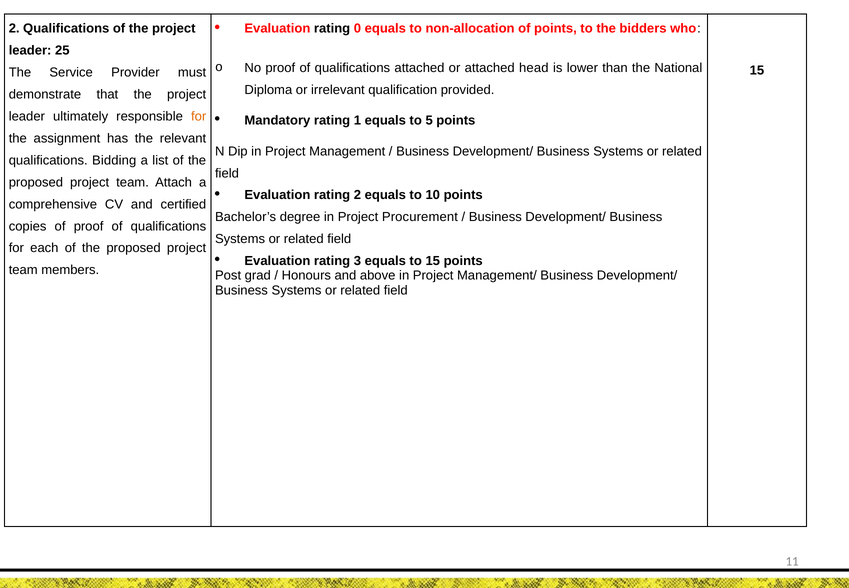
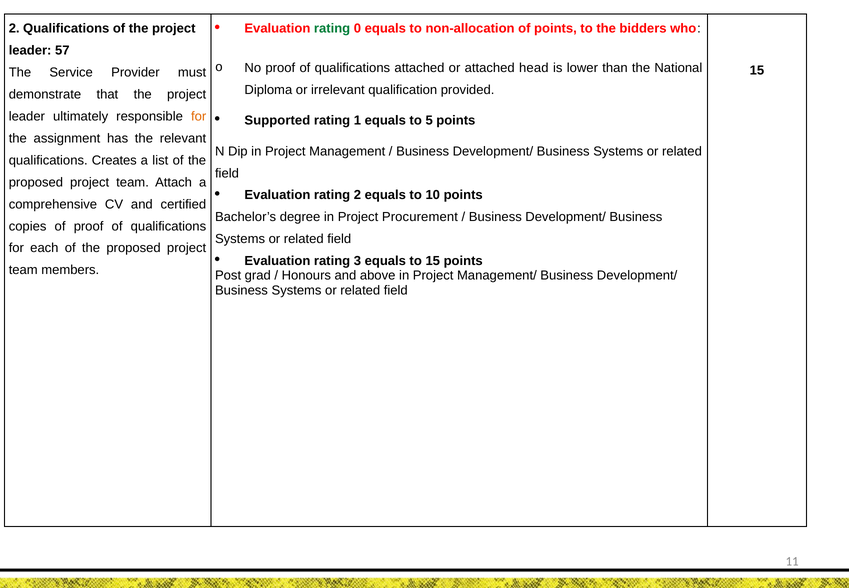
rating colour: black -> green (332, 29)
25: 25 -> 57 (62, 51)
Mandatory: Mandatory -> Supported (277, 121)
Bidding: Bidding -> Creates (114, 160)
